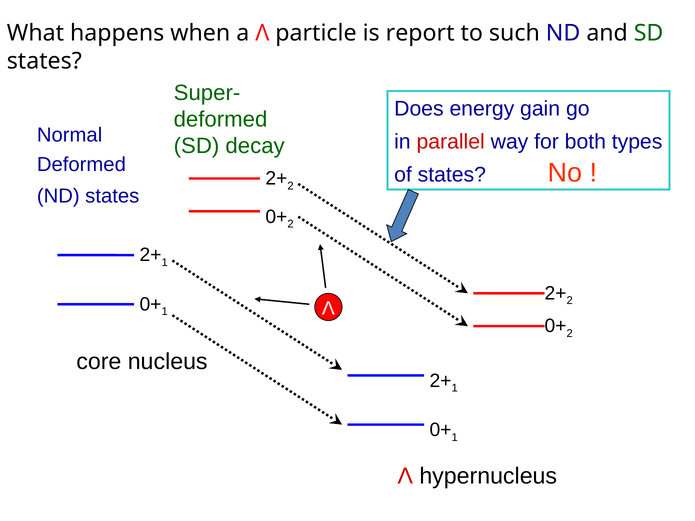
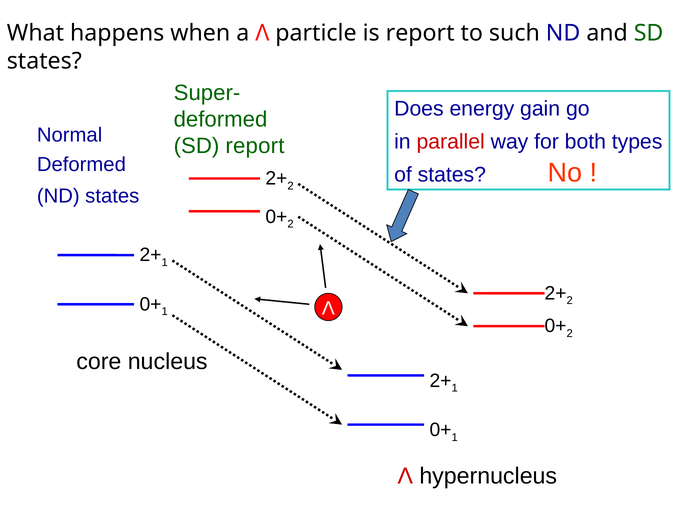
SD decay: decay -> report (255, 146)
